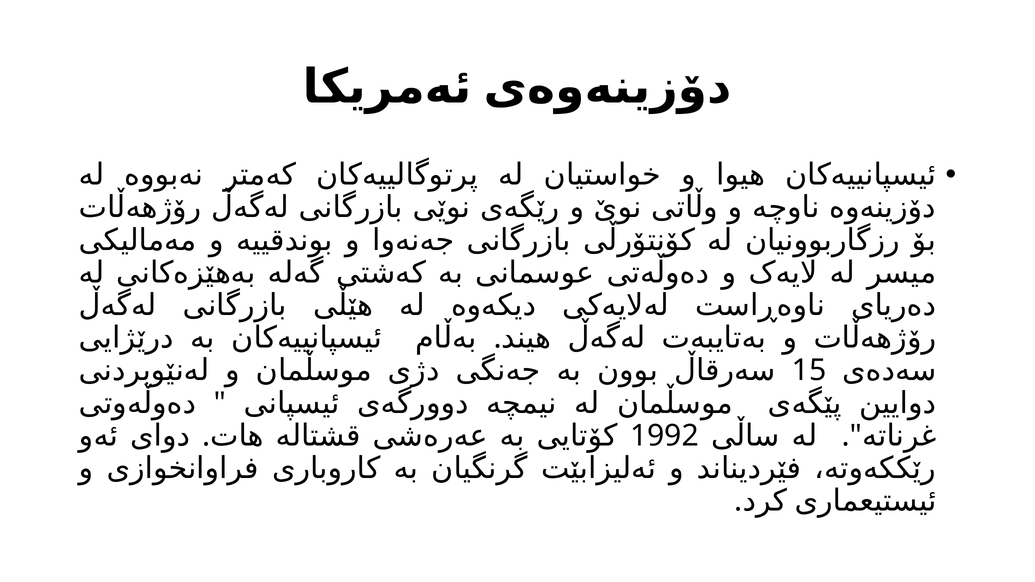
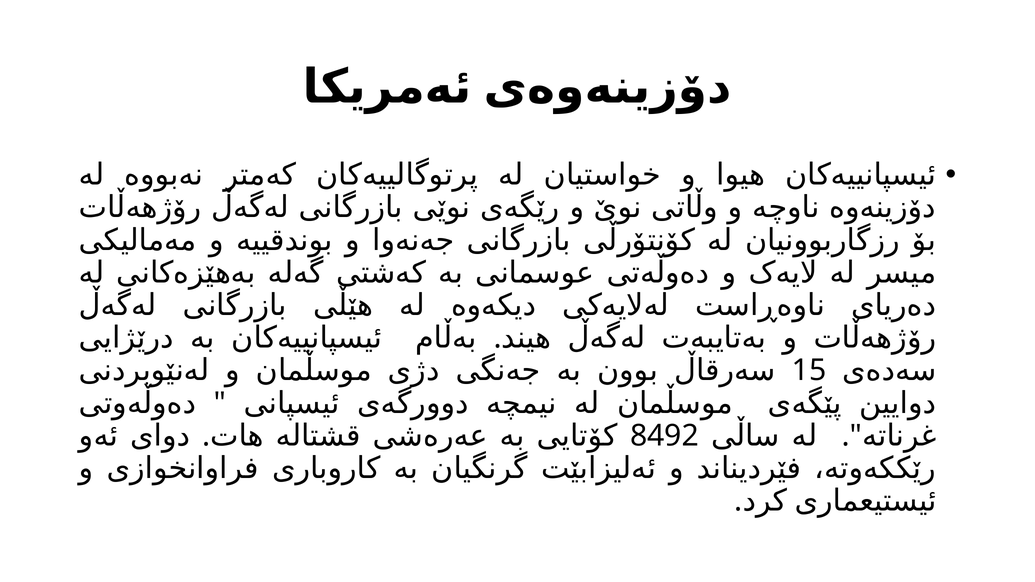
1992: 1992 -> 8492 (664, 436)
